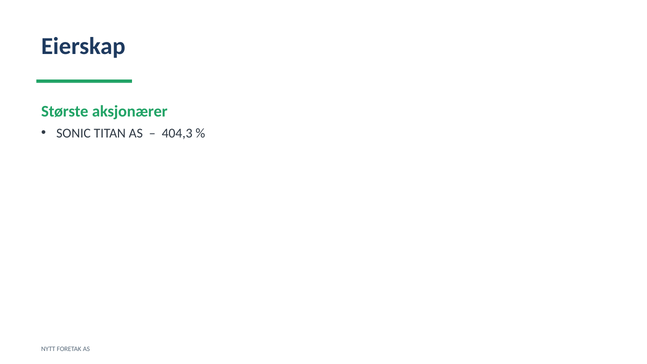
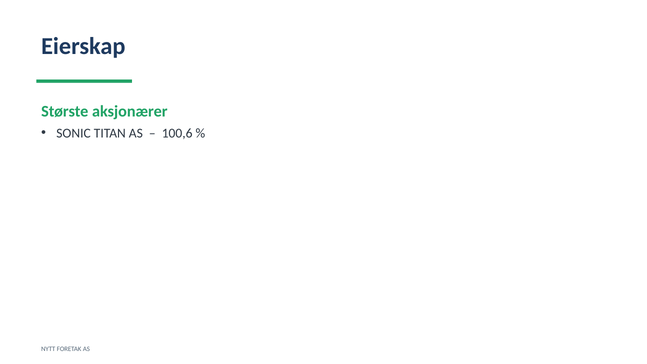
404,3: 404,3 -> 100,6 (177, 133)
